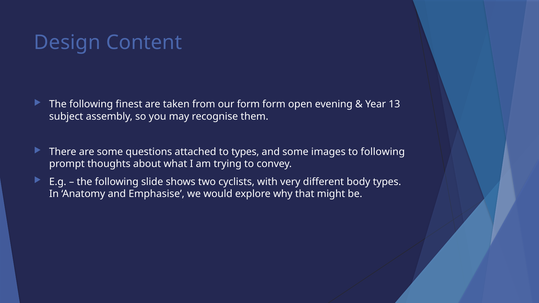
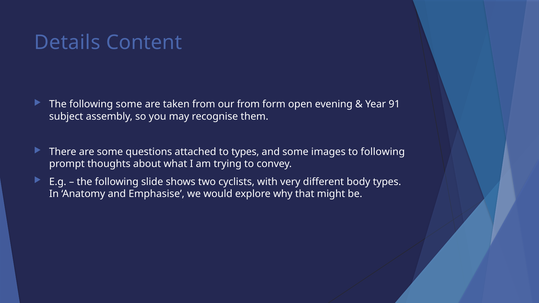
Design: Design -> Details (67, 43)
following finest: finest -> some (129, 104)
our form: form -> from (248, 104)
13: 13 -> 91 (394, 104)
